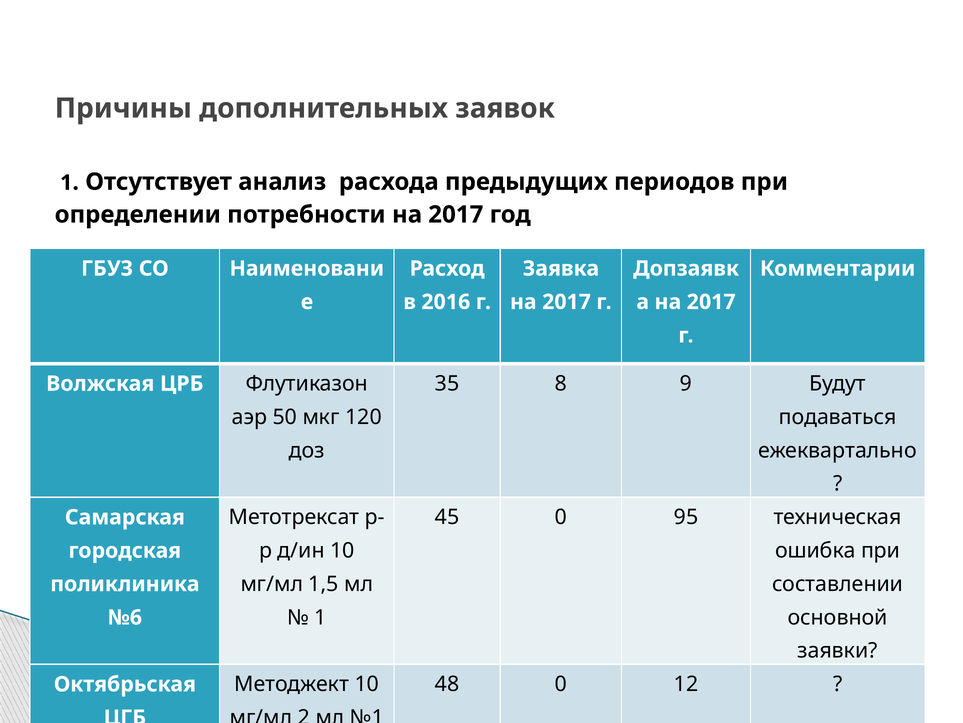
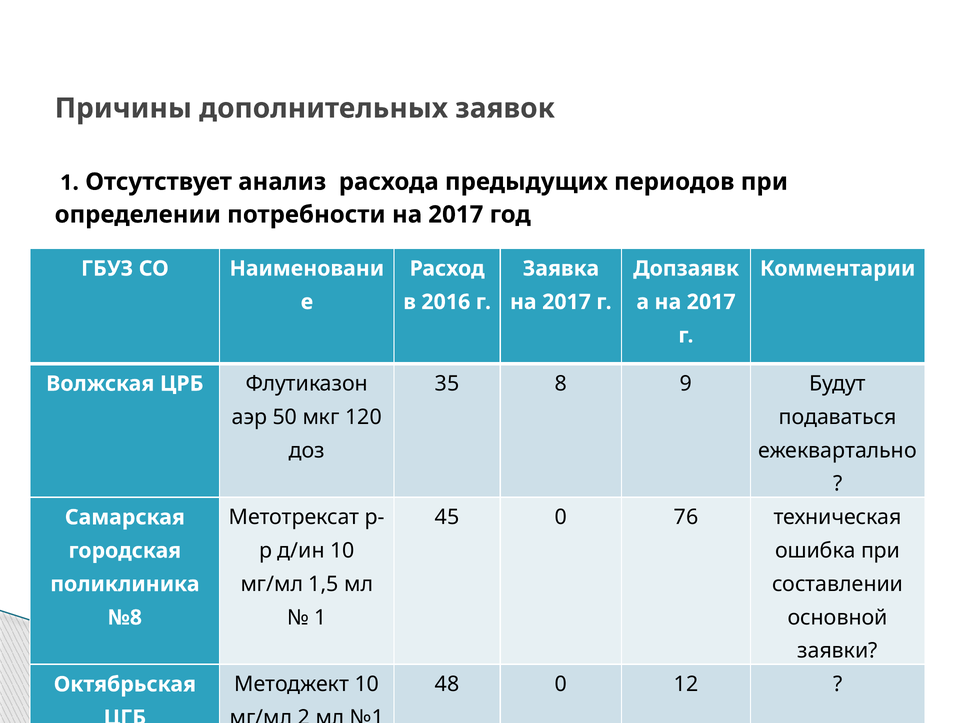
95: 95 -> 76 (686, 517)
№6: №6 -> №8 (125, 617)
